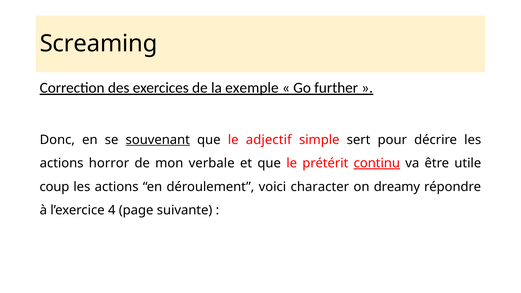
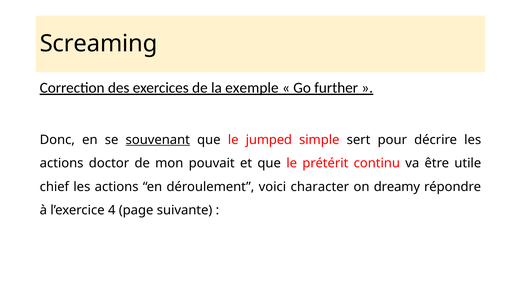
adjectif: adjectif -> jumped (269, 140)
horror: horror -> doctor (109, 163)
verbale: verbale -> pouvait (212, 163)
continu underline: present -> none (377, 163)
coup: coup -> chief (54, 187)
